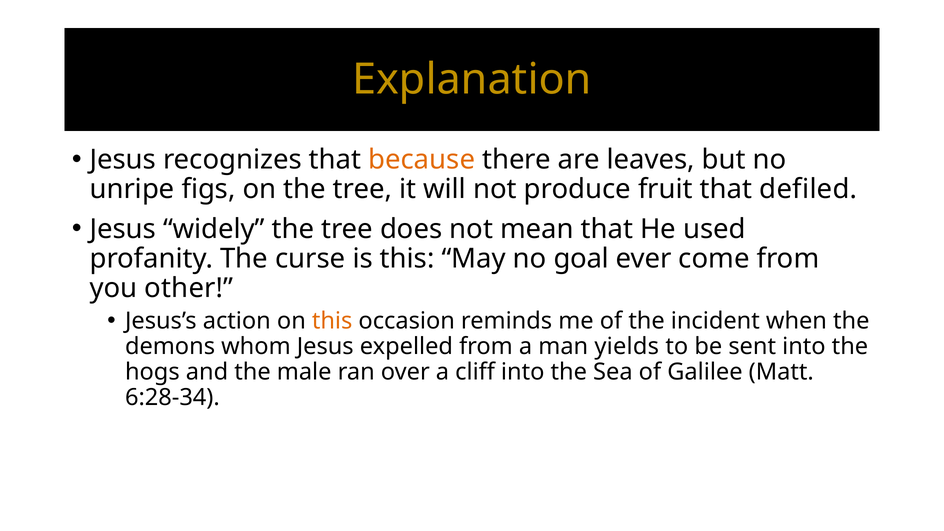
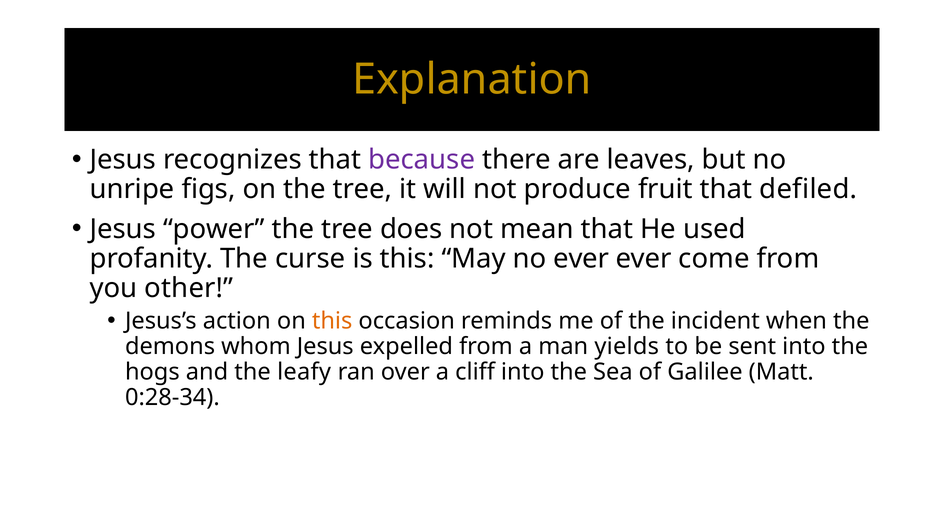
because colour: orange -> purple (422, 160)
widely: widely -> power (214, 229)
no goal: goal -> ever (581, 259)
male: male -> leafy (304, 372)
6:28-34: 6:28-34 -> 0:28-34 (172, 397)
